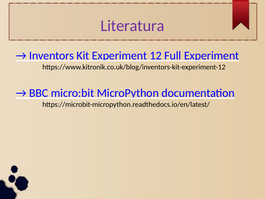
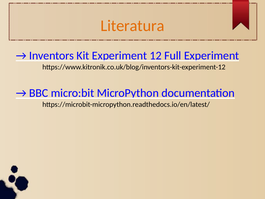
Literatura colour: purple -> orange (133, 26)
